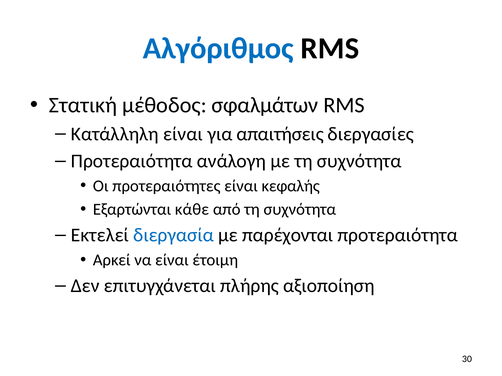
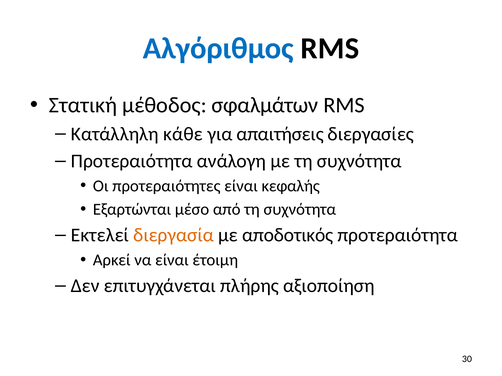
Κατάλληλη είναι: είναι -> κάθε (183, 134)
κάθε: κάθε -> μέσο (192, 210)
διεργασία colour: blue -> orange (174, 236)
παρέχονται: παρέχονται -> αποδοτικός (288, 236)
